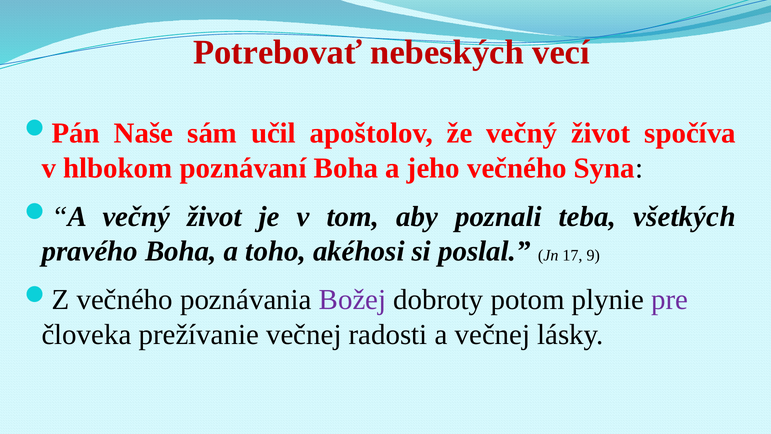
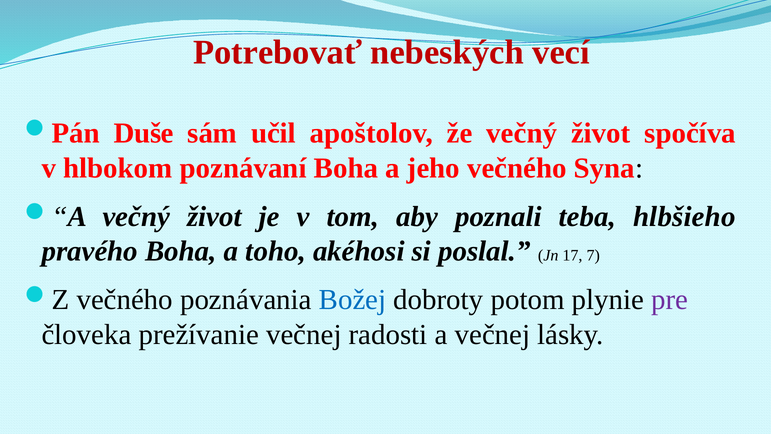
Naše: Naše -> Duše (144, 133)
všetkých: všetkých -> hlbšieho (684, 216)
9: 9 -> 7 (593, 255)
Božej colour: purple -> blue (353, 300)
